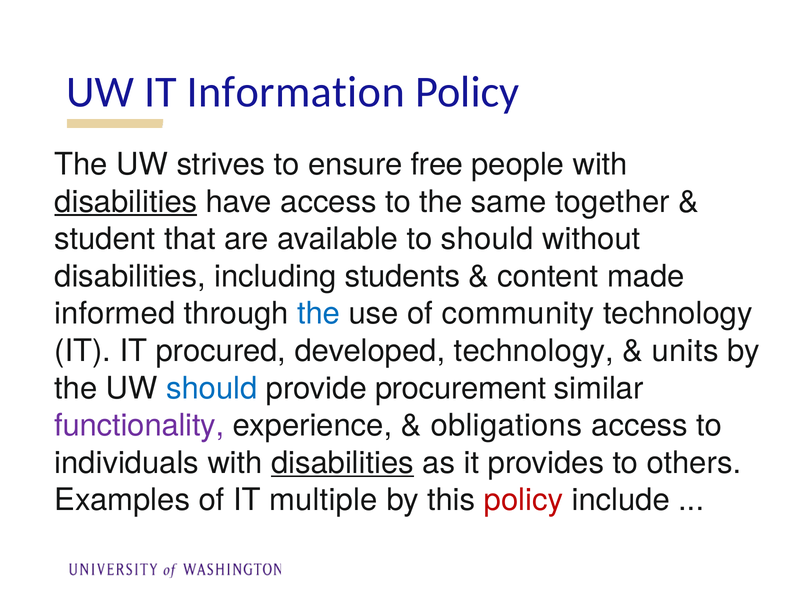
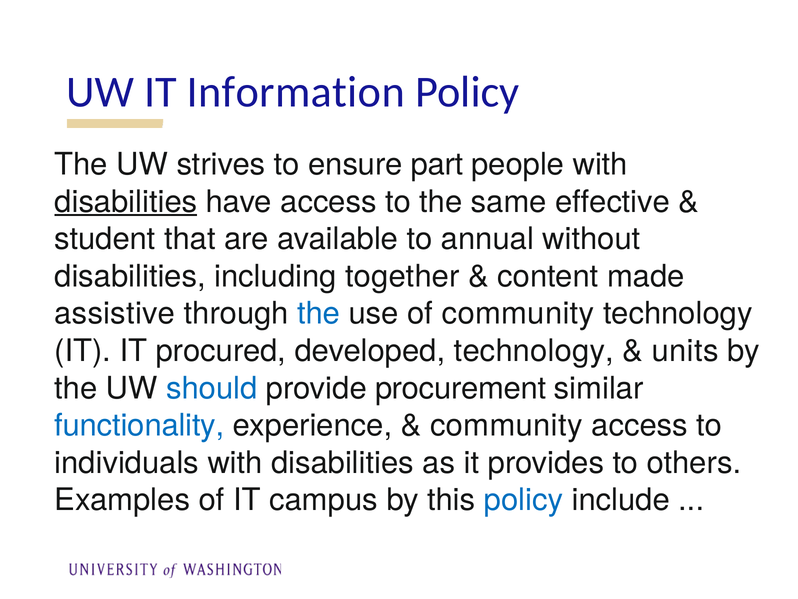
free: free -> part (437, 164)
together: together -> effective (613, 202)
to should: should -> annual (487, 239)
students: students -> together (402, 276)
informed: informed -> assistive (115, 313)
functionality colour: purple -> blue (139, 425)
obligations: obligations -> community (506, 425)
disabilities underline: present -> none (342, 462)
multiple: multiple -> campus (324, 500)
policy colour: red -> blue (524, 500)
